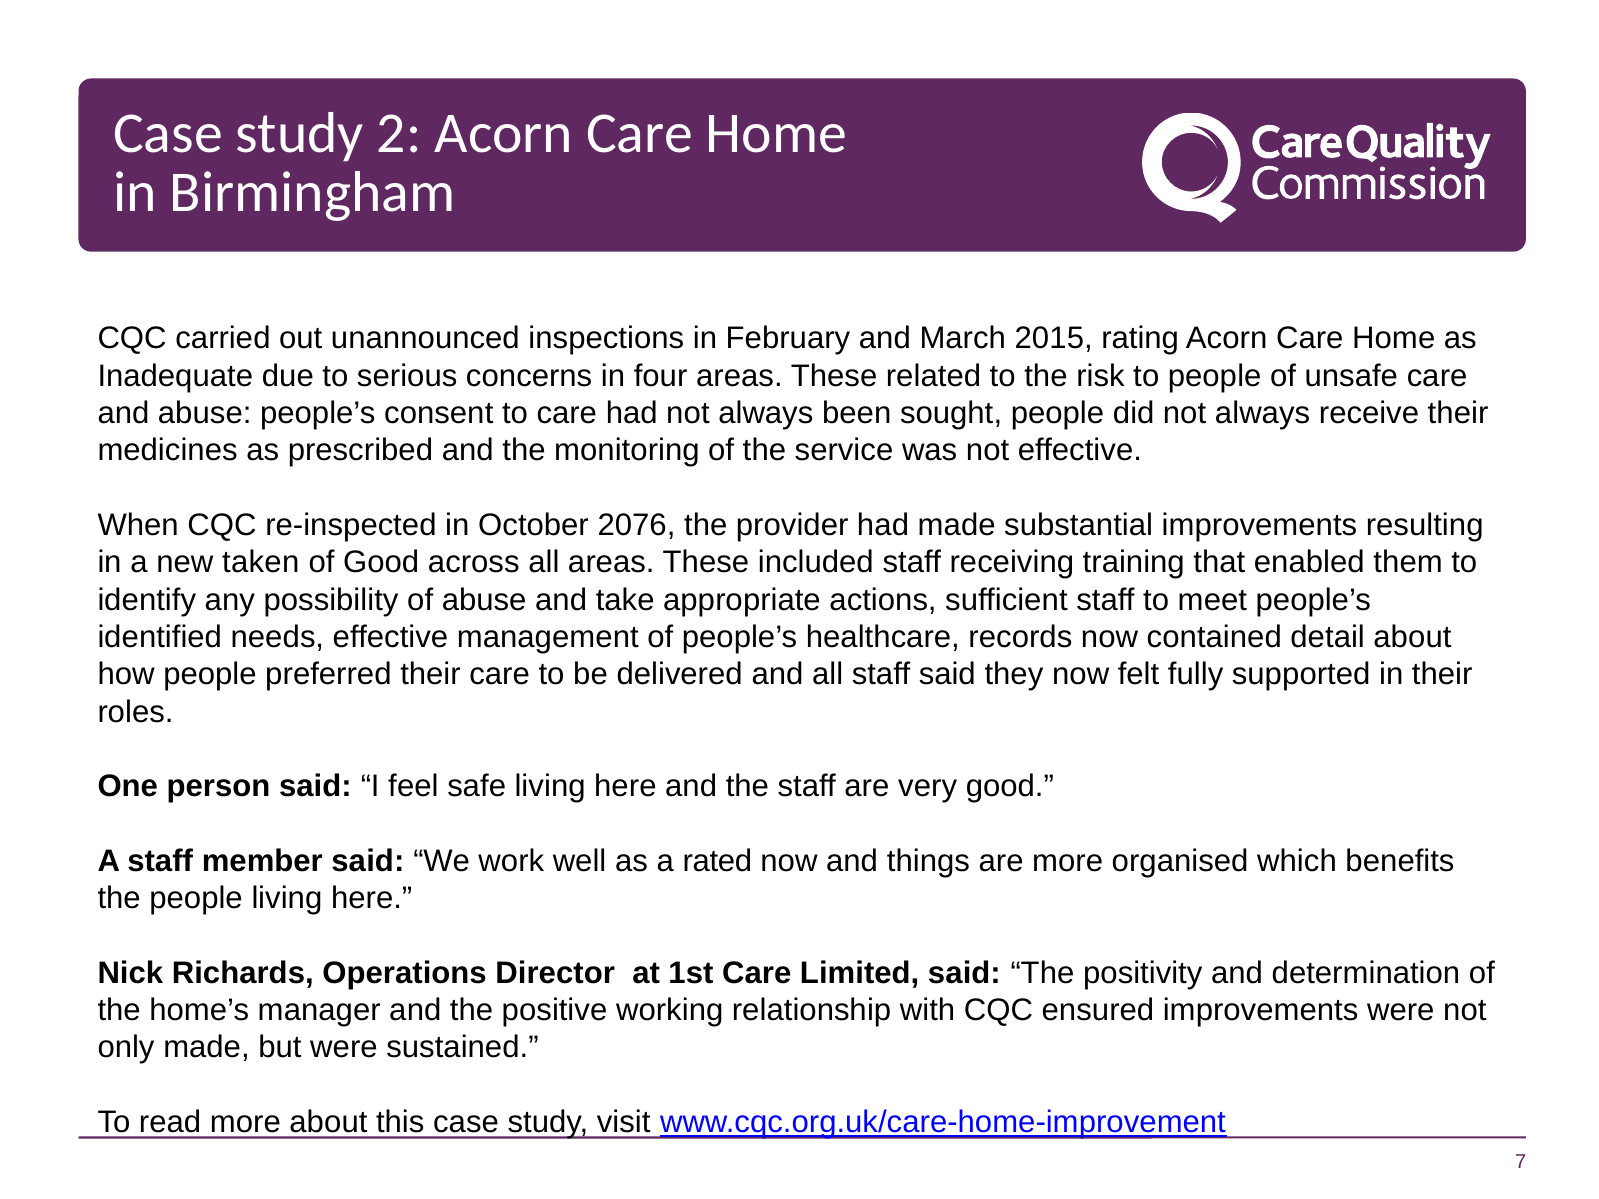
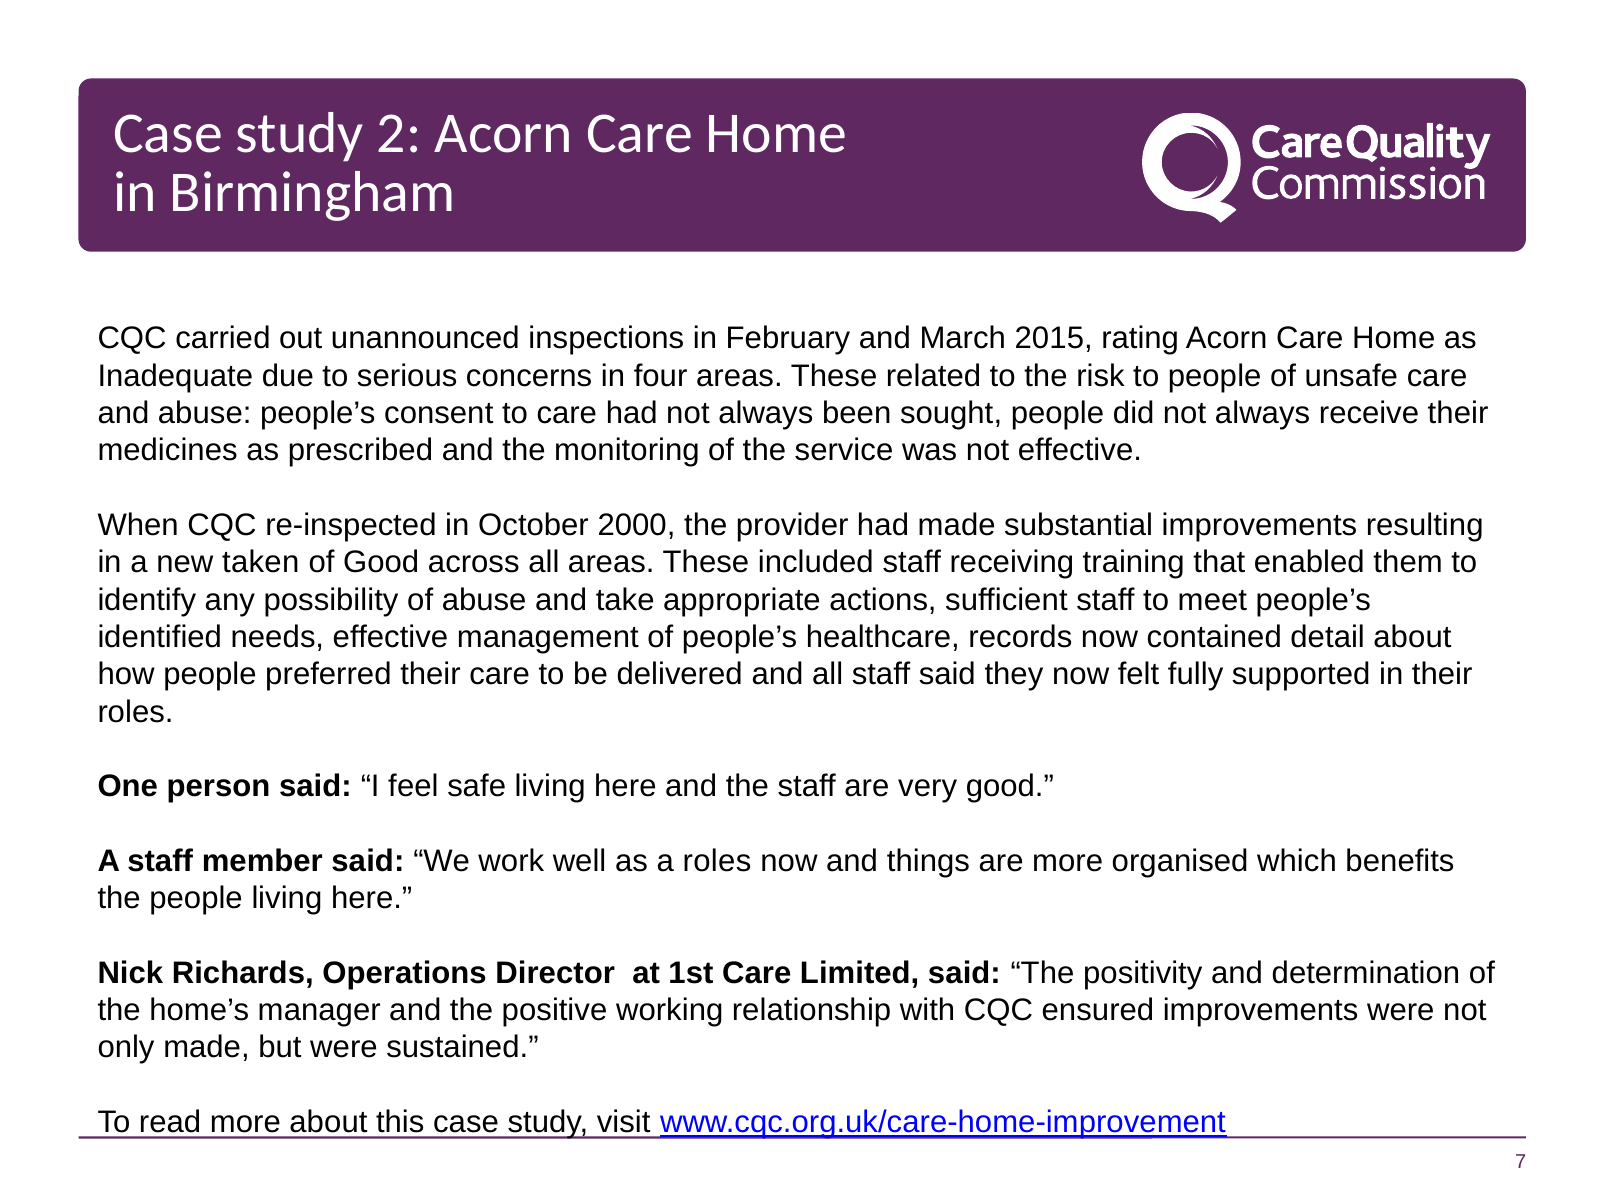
2076: 2076 -> 2000 (636, 525)
a rated: rated -> roles (717, 861)
